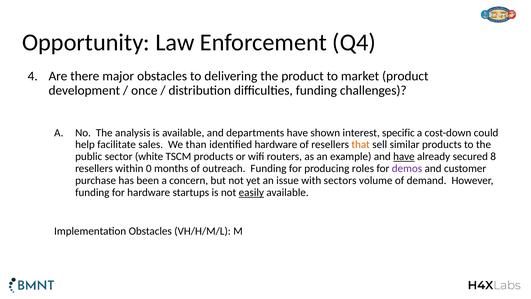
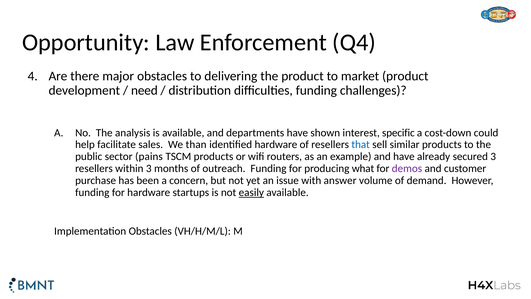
once: once -> need (144, 90)
that colour: orange -> blue (361, 145)
white: white -> pains (149, 156)
have underline: present -> none (404, 156)
secured 8: 8 -> 3 (493, 156)
within 0: 0 -> 3 (149, 168)
roles: roles -> what (363, 168)
sectors: sectors -> answer (340, 180)
